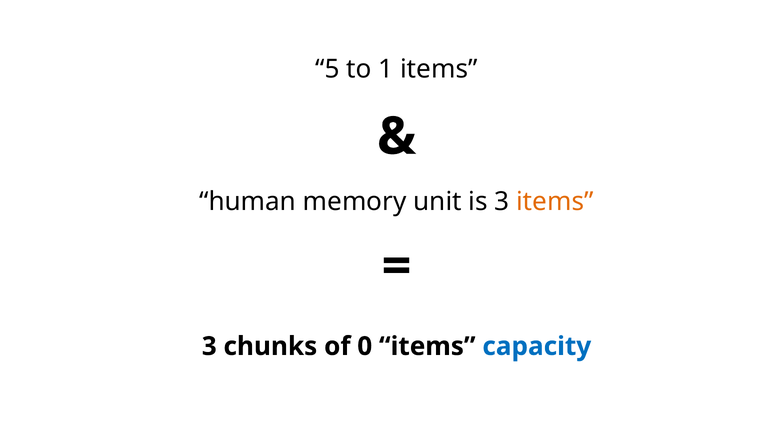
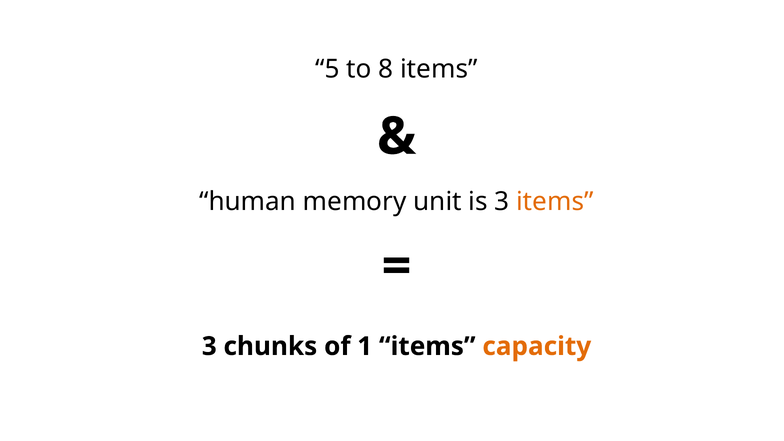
1: 1 -> 8 (386, 69)
0: 0 -> 1 (365, 346)
capacity colour: blue -> orange (537, 346)
